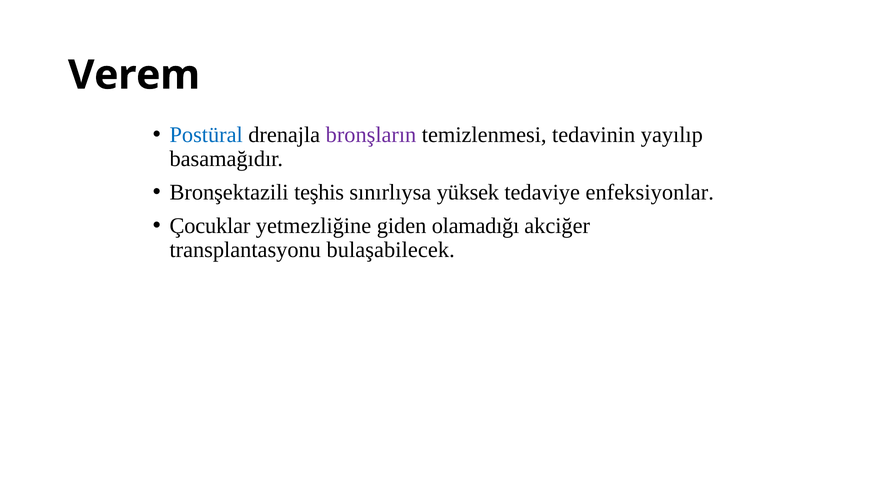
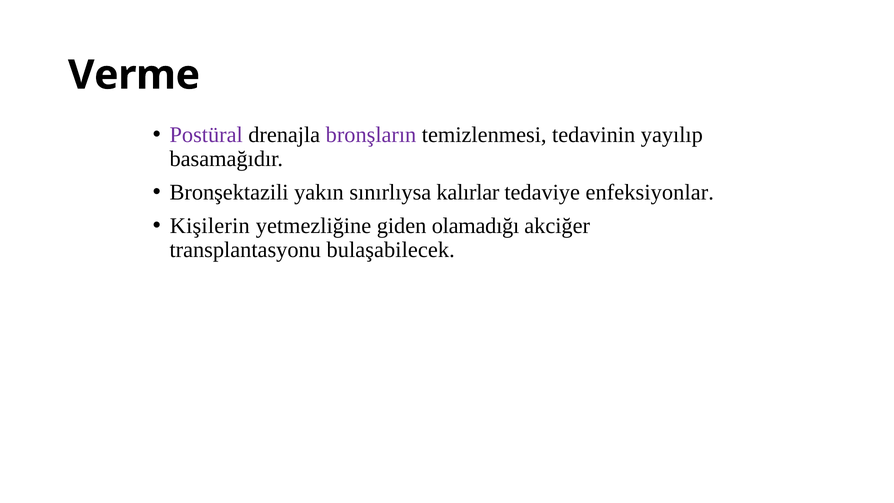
Verem: Verem -> Verme (134, 75)
Postüral colour: blue -> purple (206, 135)
teşhis: teşhis -> yakın (319, 192)
yüksek: yüksek -> kalırlar (468, 192)
Çocuklar: Çocuklar -> Kişilerin (210, 226)
